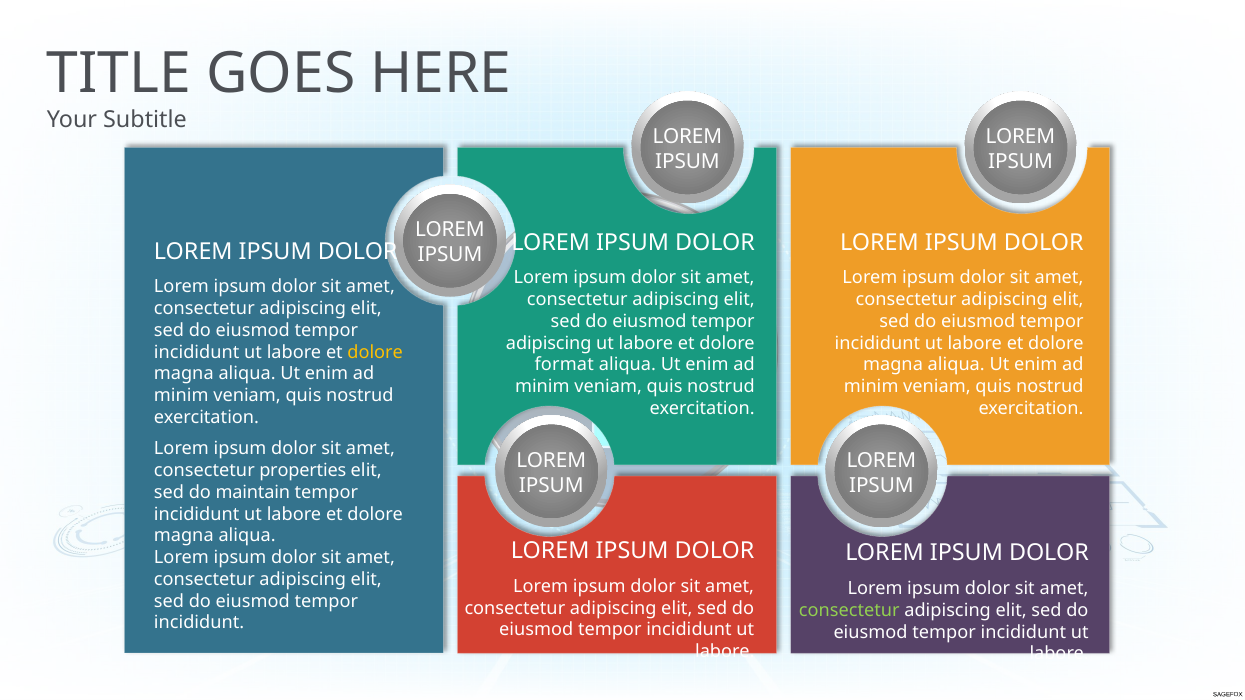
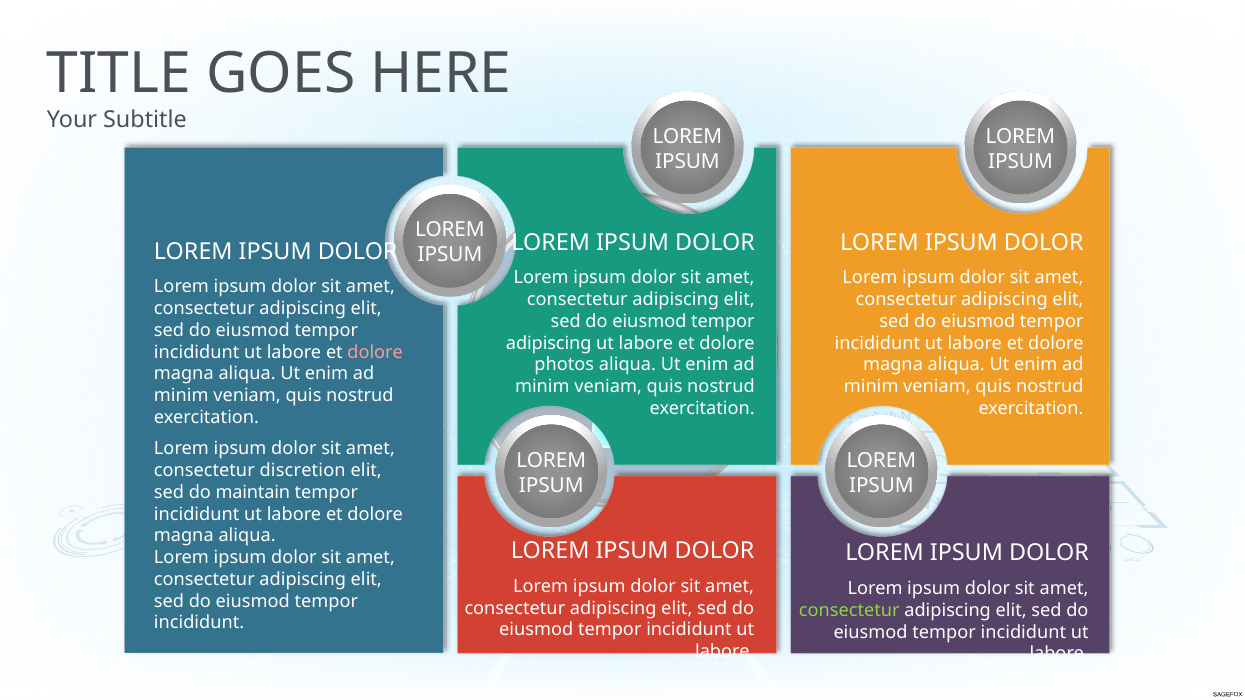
dolore colour: yellow -> pink (375, 352)
format: format -> photos (564, 365)
properties: properties -> discretion (303, 471)
